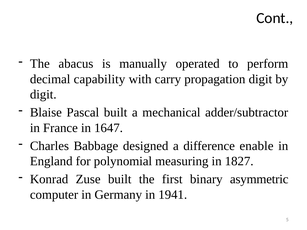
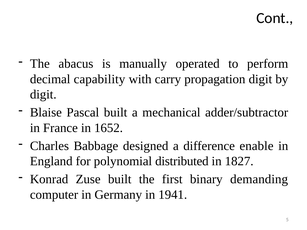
1647: 1647 -> 1652 (109, 128)
measuring: measuring -> distributed (182, 161)
asymmetric: asymmetric -> demanding (259, 179)
